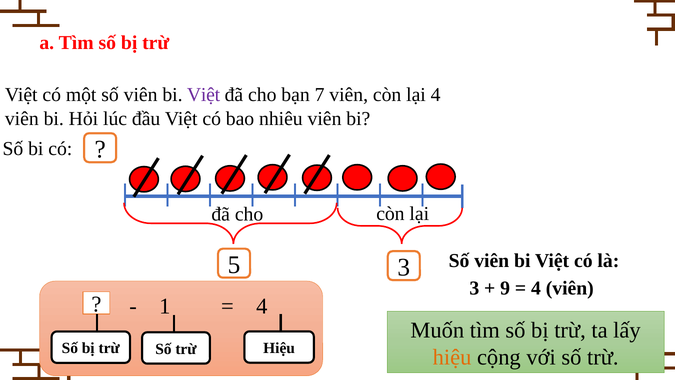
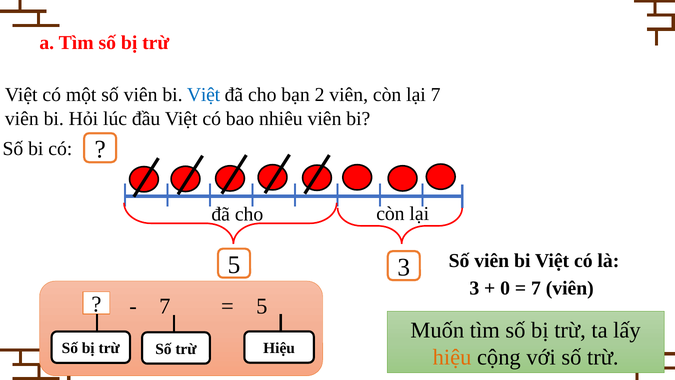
Việt colour: purple -> blue (204, 95)
7: 7 -> 2 (320, 95)
lại 4: 4 -> 7 (436, 95)
9: 9 -> 0 (505, 288)
4: 4 -> 7 (536, 288)
1: 1 -> 7 (165, 306)
4: 4 -> 5 (262, 306)
